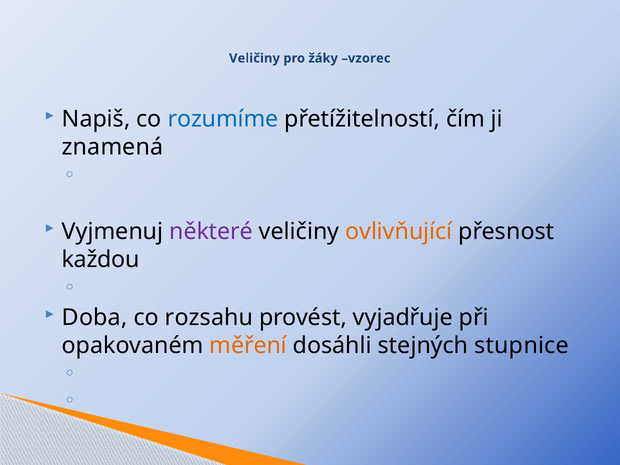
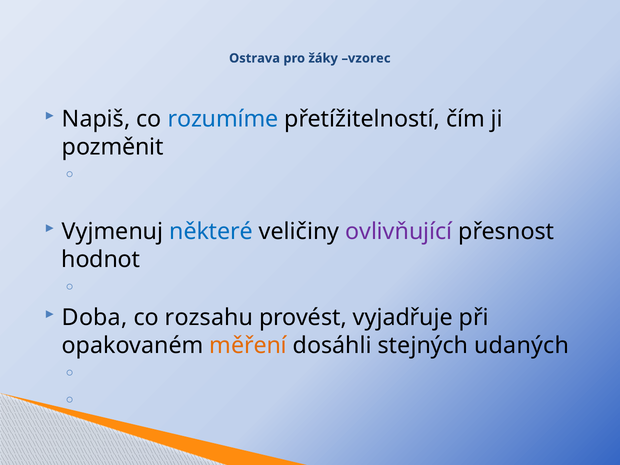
Veličiny: Veličiny -> Ostrava (254, 58)
znamená: znamená -> pozměnit (113, 147)
některé colour: purple -> blue (211, 232)
ovlivňující colour: orange -> purple (399, 232)
každou: každou -> hodnot (101, 260)
stupnice: stupnice -> udaných (522, 345)
